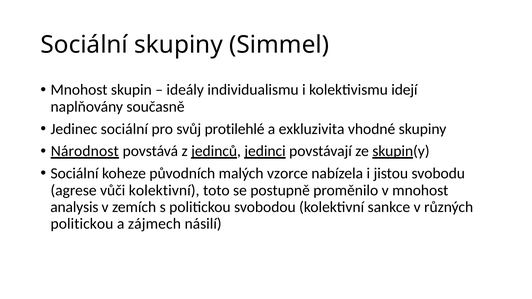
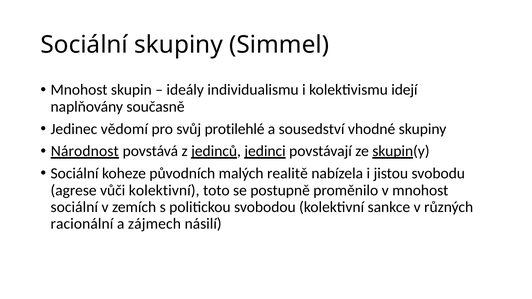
Jedinec sociální: sociální -> vědomí (124, 129)
exkluzivita: exkluzivita -> sousedství (312, 129)
vzorce: vzorce -> realitě (287, 174)
analysis: analysis -> sociální (74, 207)
politickou: politickou -> racionální (82, 224)
